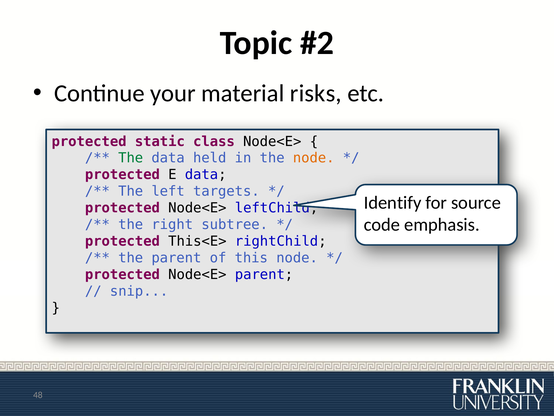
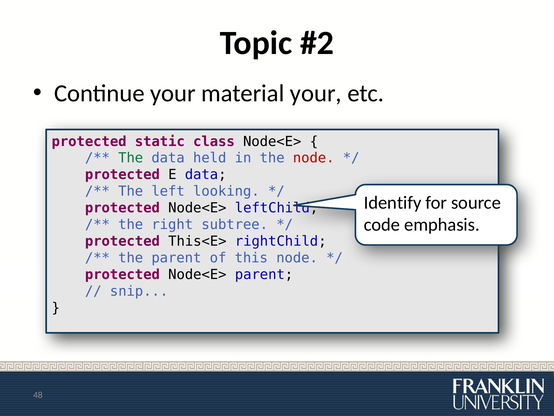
material risks: risks -> your (316, 93)
node colour: orange -> red (314, 158)
targets: targets -> looking (226, 191)
